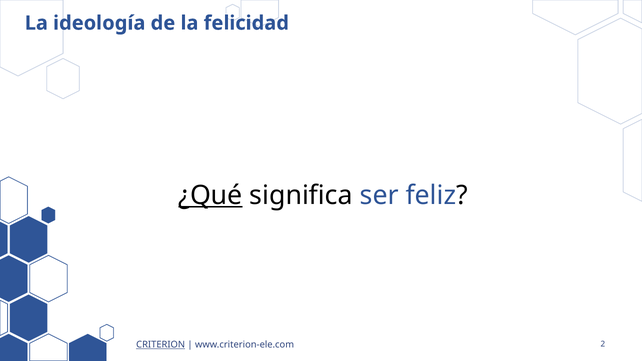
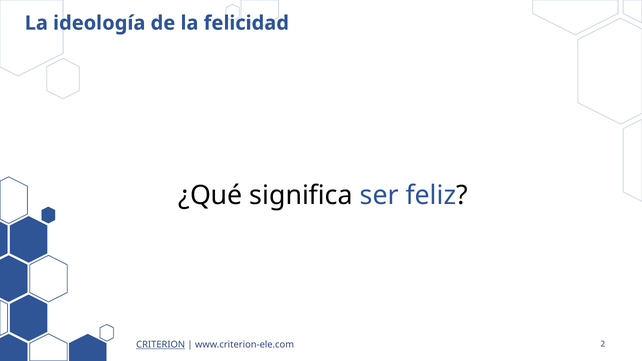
¿Qué underline: present -> none (211, 195)
